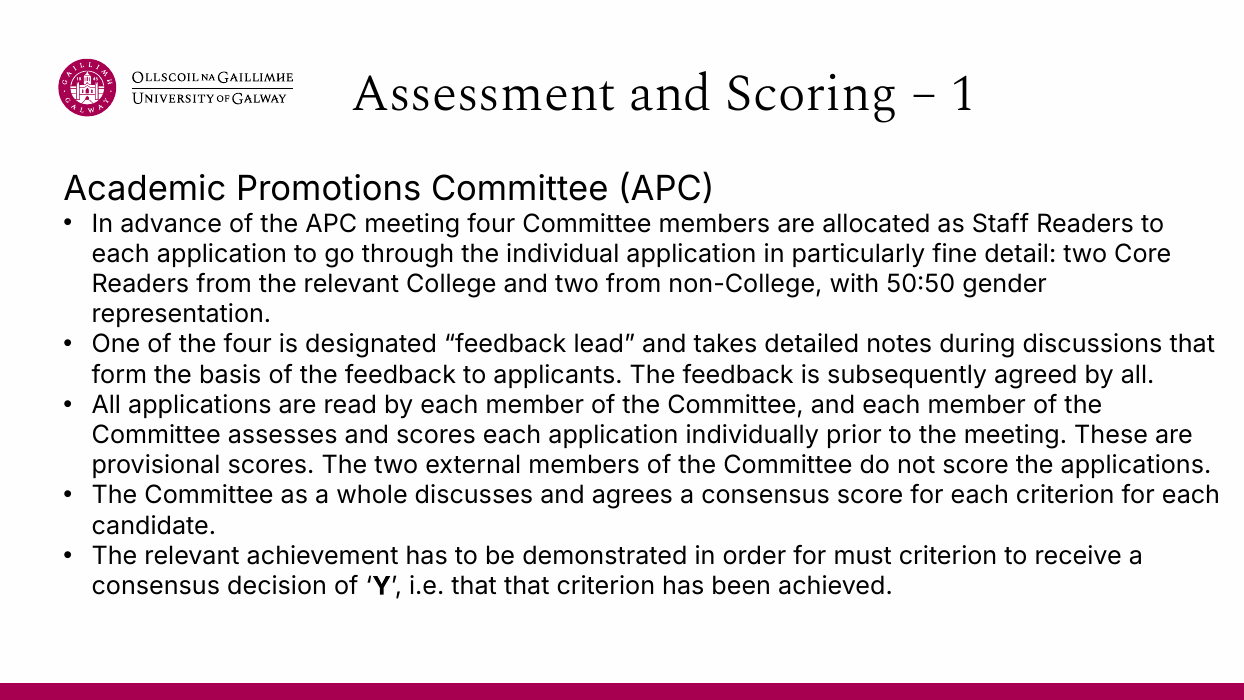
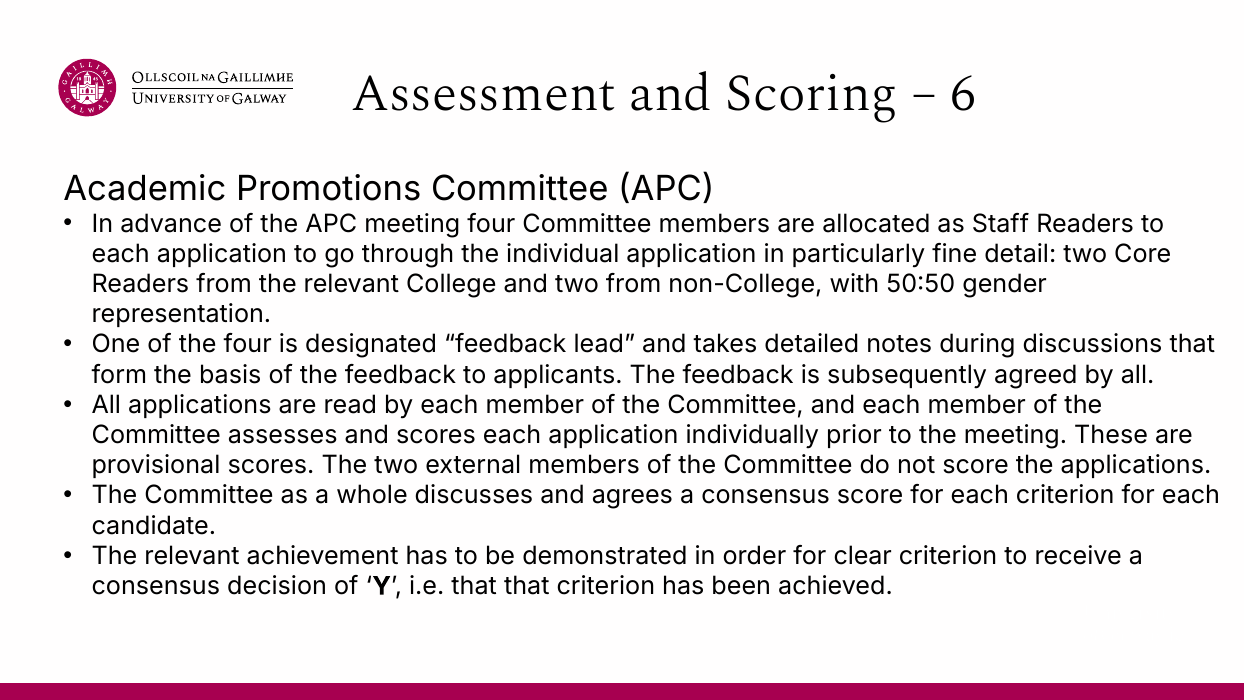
1: 1 -> 6 (963, 93)
must: must -> clear (863, 556)
